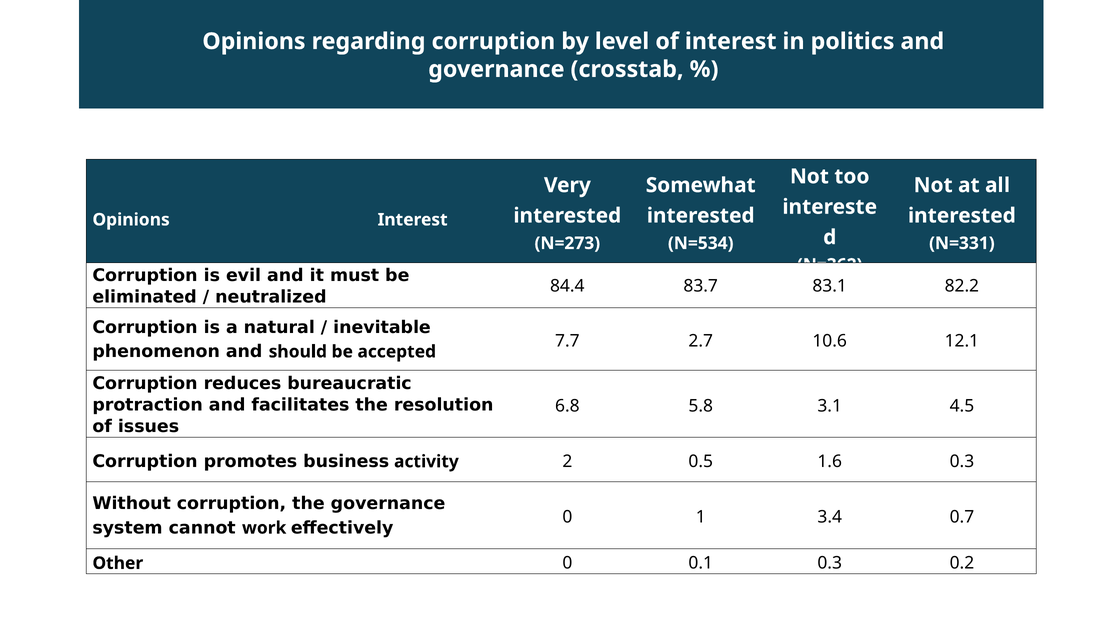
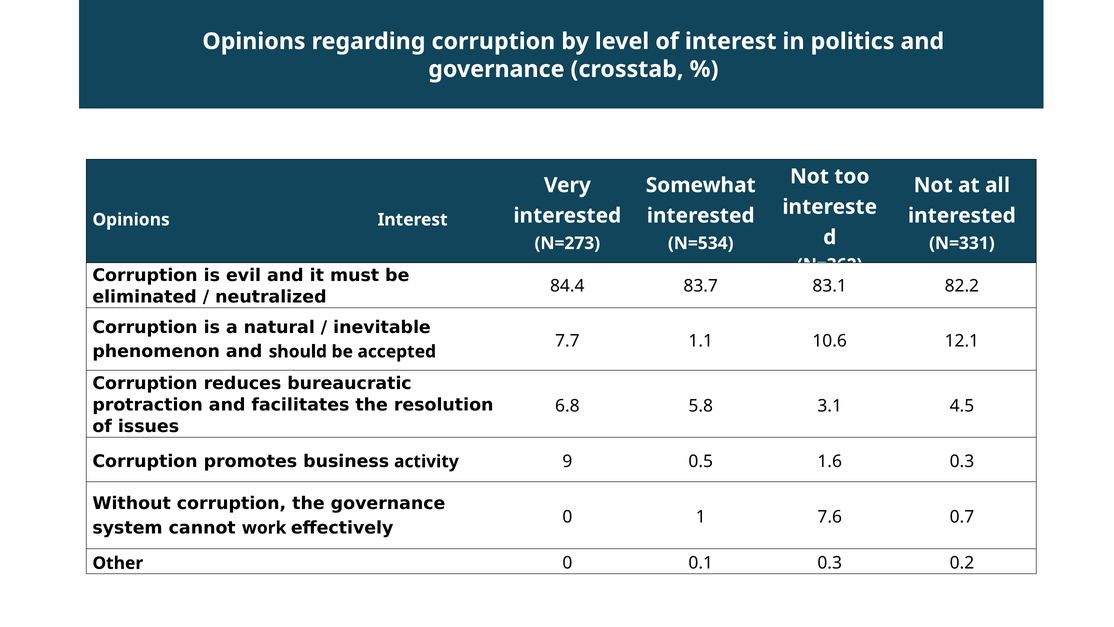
2.7: 2.7 -> 1.1 (701, 341)
2: 2 -> 9 (567, 461)
3.4: 3.4 -> 7.6 (830, 517)
